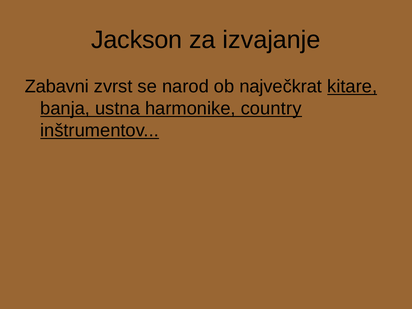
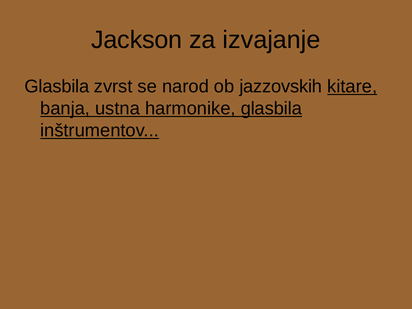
Zabavni: Zabavni -> Glasbila (57, 86)
največkrat: največkrat -> jazzovskih (281, 86)
harmonike country: country -> glasbila (271, 108)
